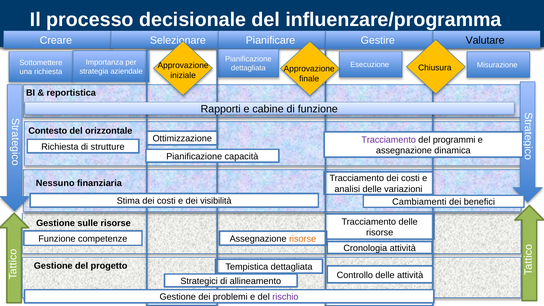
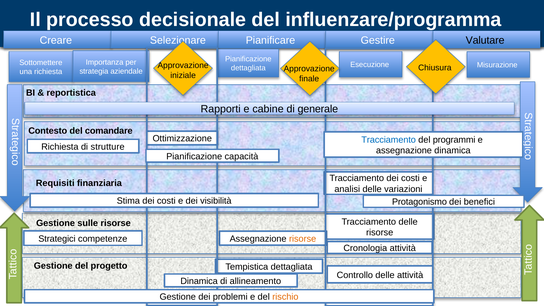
di funzione: funzione -> generale (318, 109)
orizzontale: orizzontale -> comandare (109, 131)
Tracciamento colour: purple -> blue (389, 140)
Nessuno: Nessuno -> Requisiti (55, 183)
Cambiamenti: Cambiamenti -> Protagonismo (419, 202)
Funzione: Funzione -> Strategici (57, 239)
Strategici: Strategici -> Dinamica (199, 281)
rischio colour: purple -> orange (285, 297)
